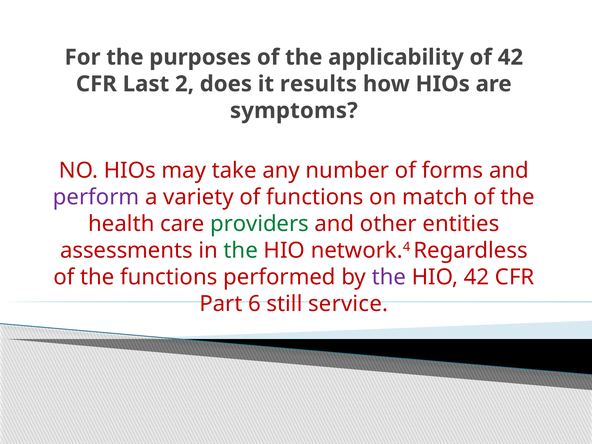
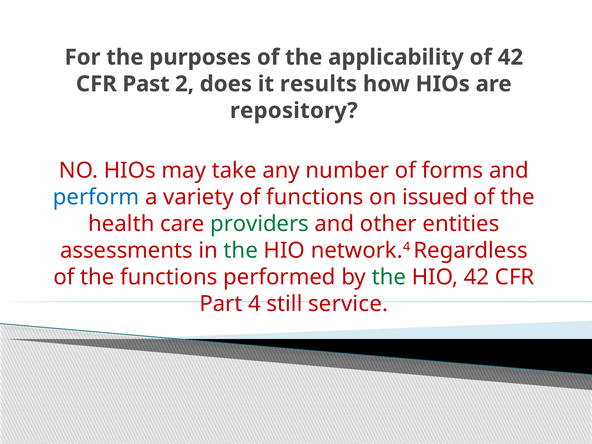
Last: Last -> Past (146, 84)
symptoms: symptoms -> repository (294, 111)
perform colour: purple -> blue (96, 197)
match: match -> issued (435, 197)
the colour: purple -> green (389, 277)
6: 6 -> 4 (255, 304)
